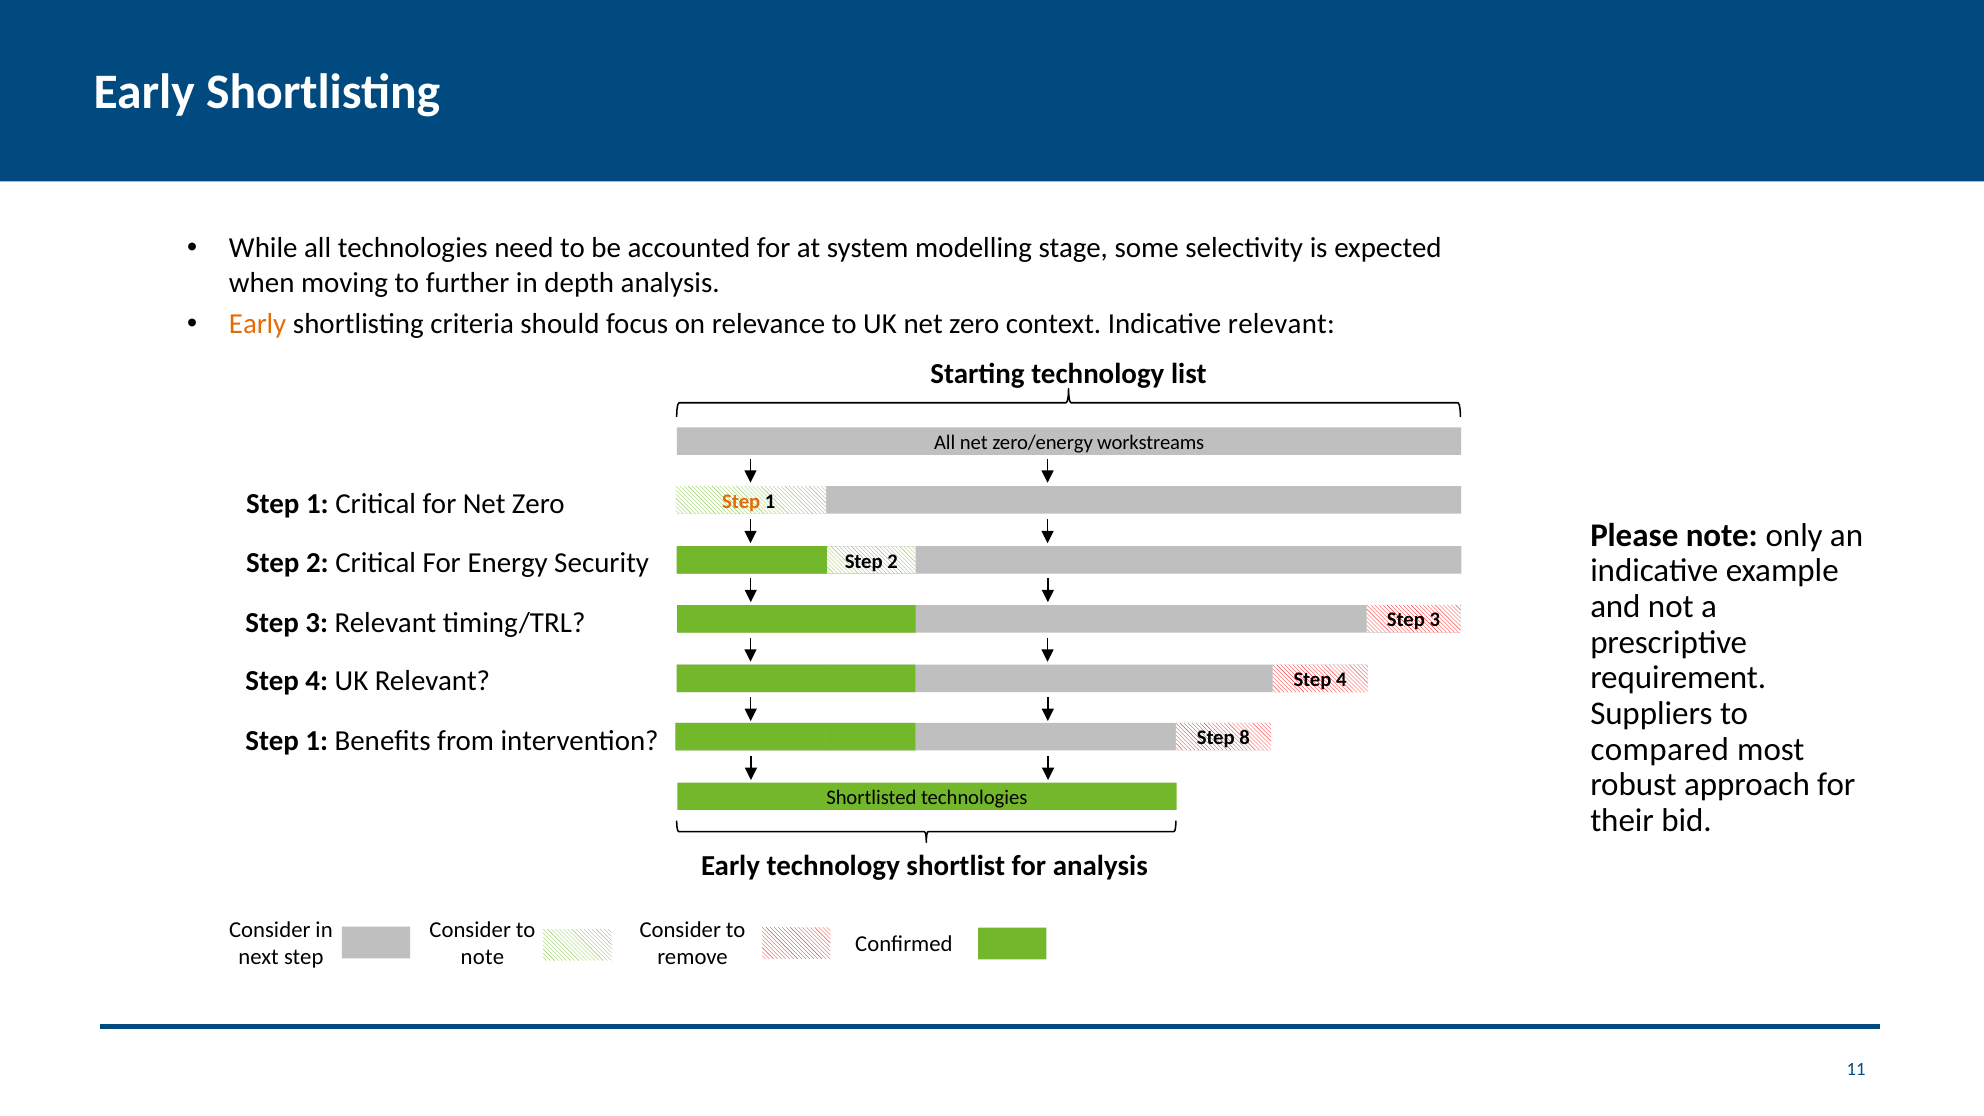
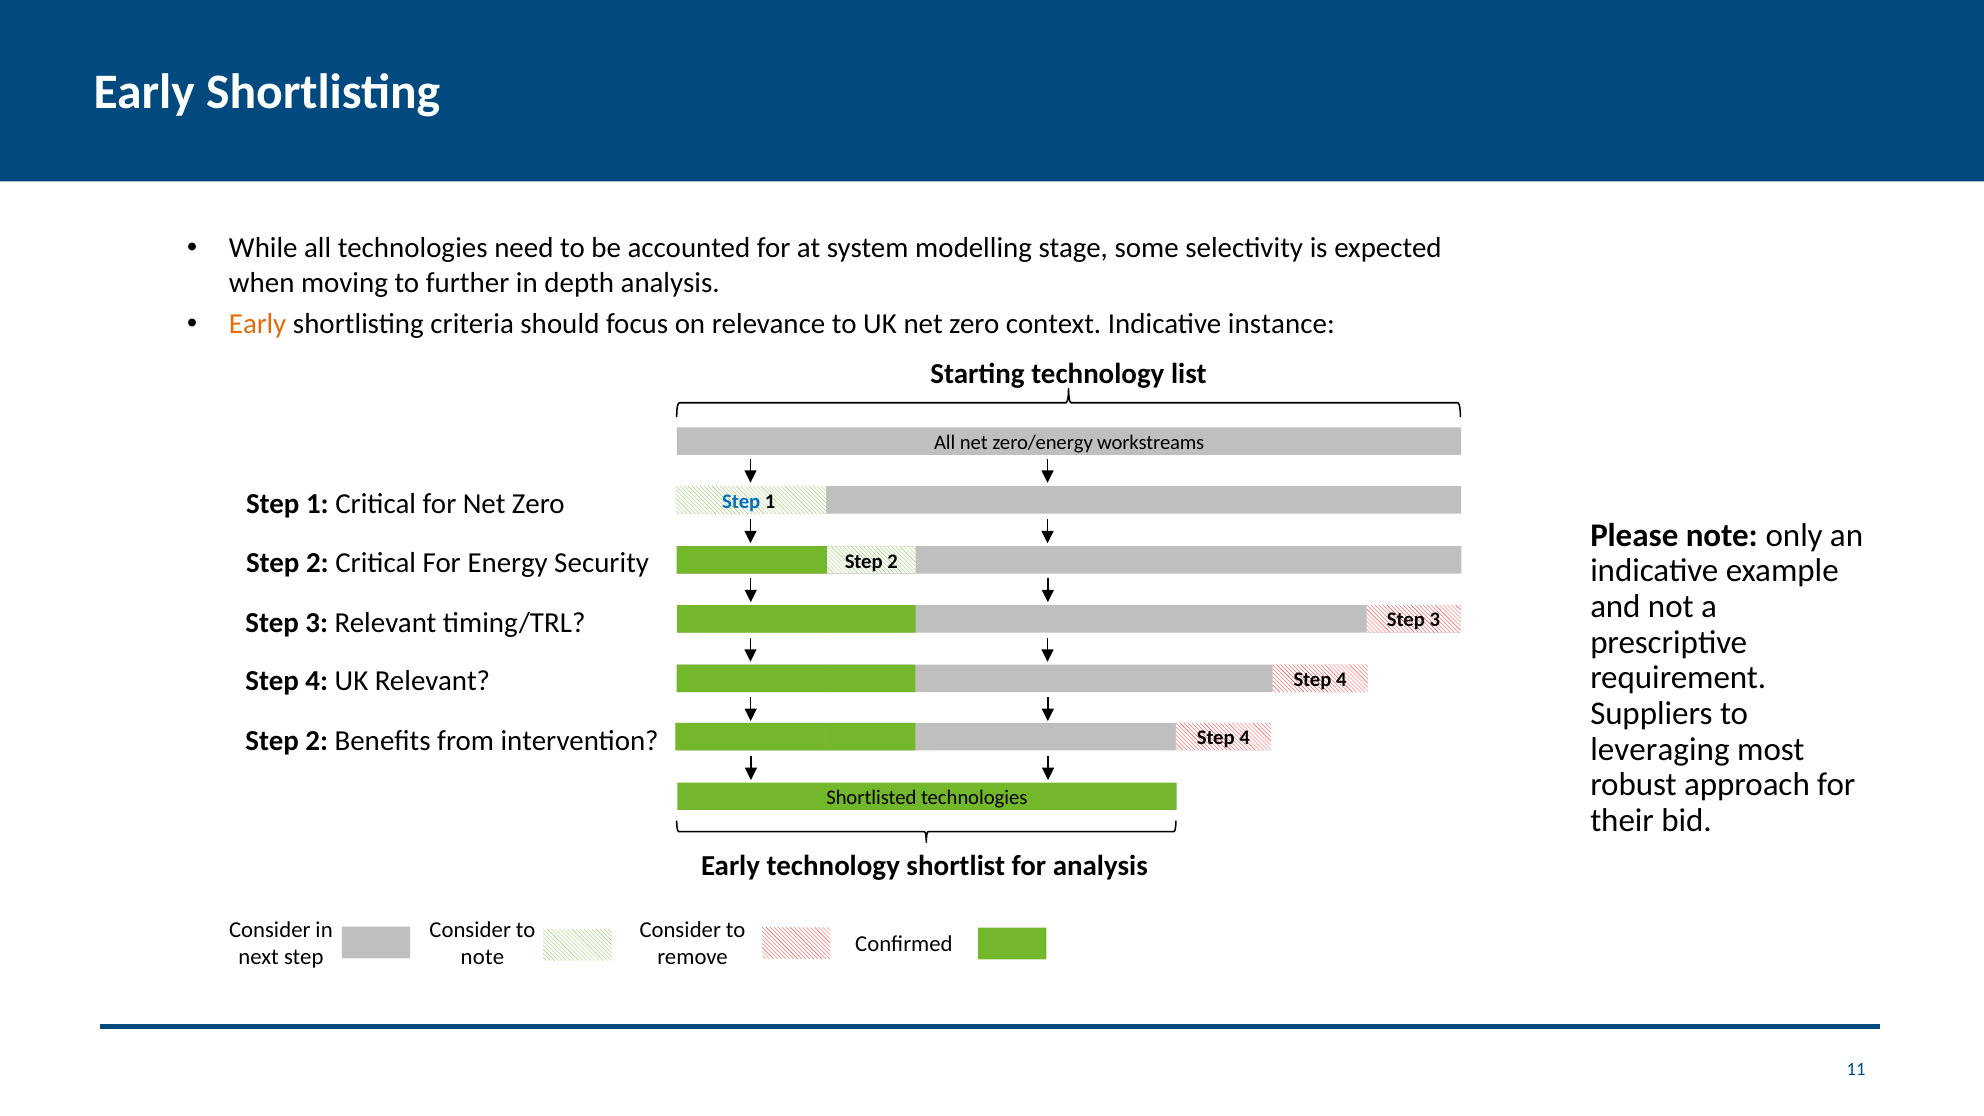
Indicative relevant: relevant -> instance (1281, 324)
Step colour: orange -> blue (741, 501)
1: 1 -> 2 (317, 741)
8: 8 -> 4 (1245, 738)
compared: compared -> leveraging (1660, 749)
